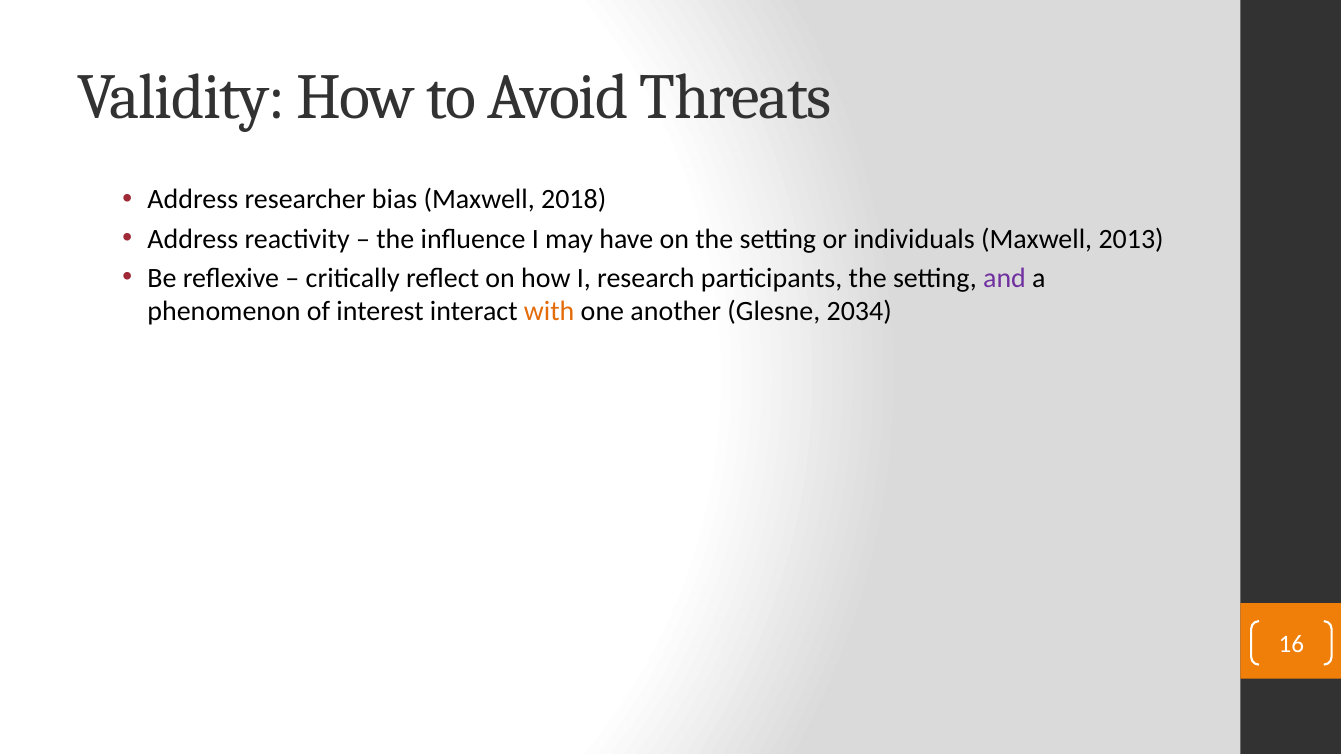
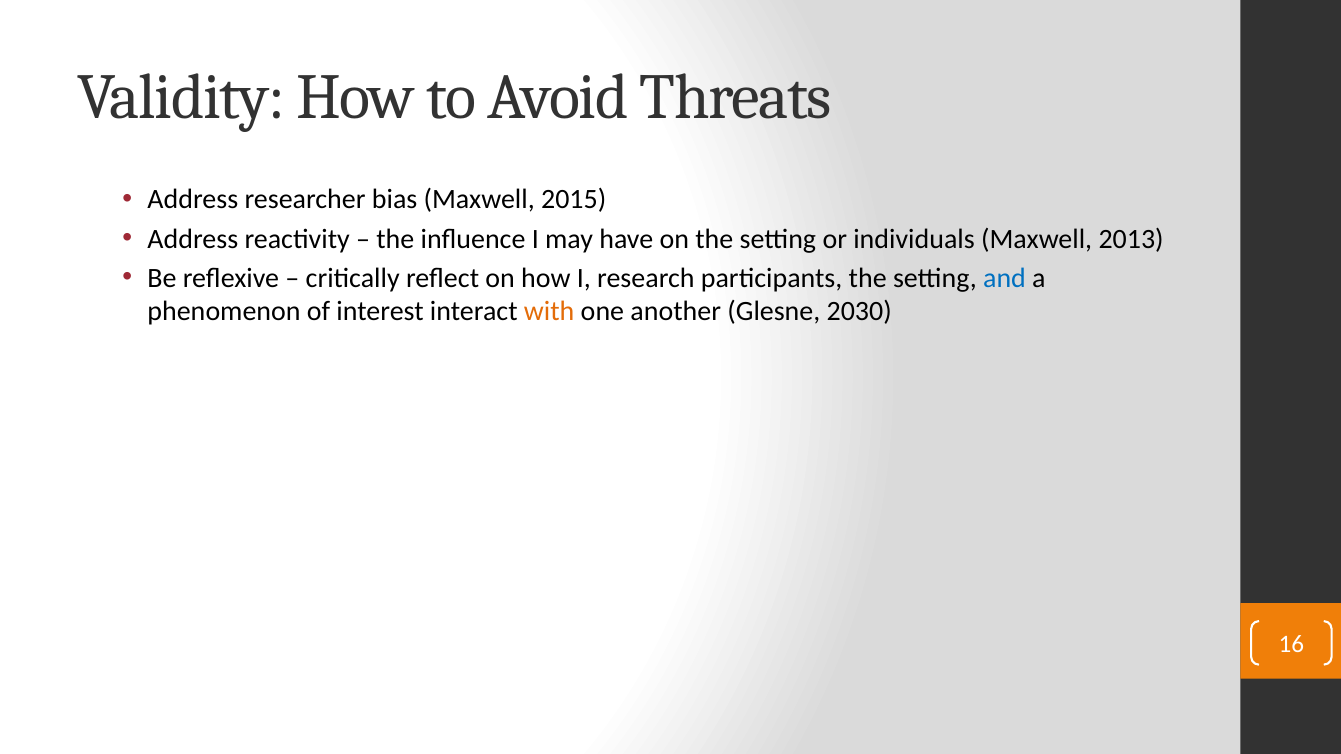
2018: 2018 -> 2015 (574, 200)
and colour: purple -> blue (1005, 278)
2034: 2034 -> 2030 (859, 312)
